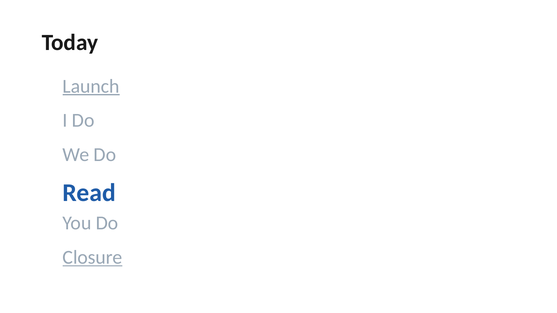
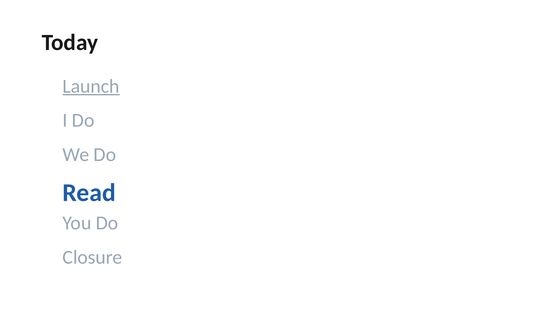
Closure underline: present -> none (93, 258)
